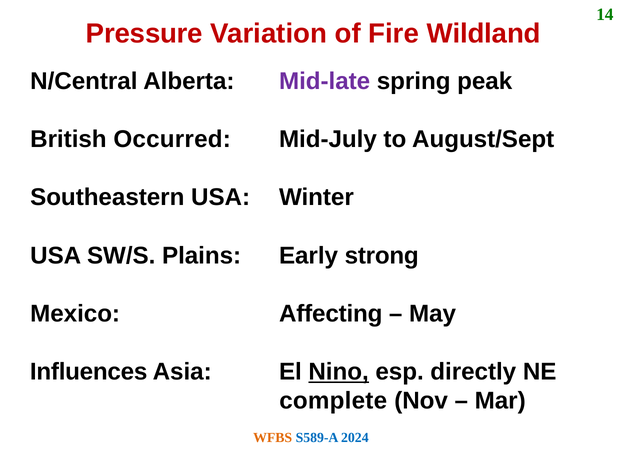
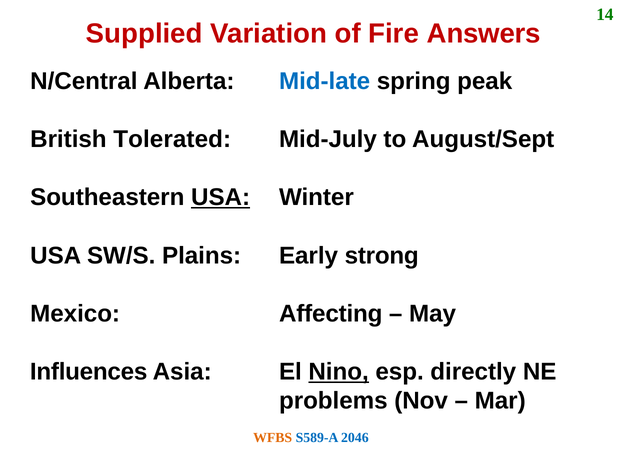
Pressure: Pressure -> Supplied (144, 34)
Wildland: Wildland -> Answers (484, 34)
Mid-late colour: purple -> blue (325, 81)
Occurred: Occurred -> Tolerated (172, 139)
USA underline: none -> present (221, 197)
complete: complete -> problems (333, 401)
2024: 2024 -> 2046 (355, 437)
